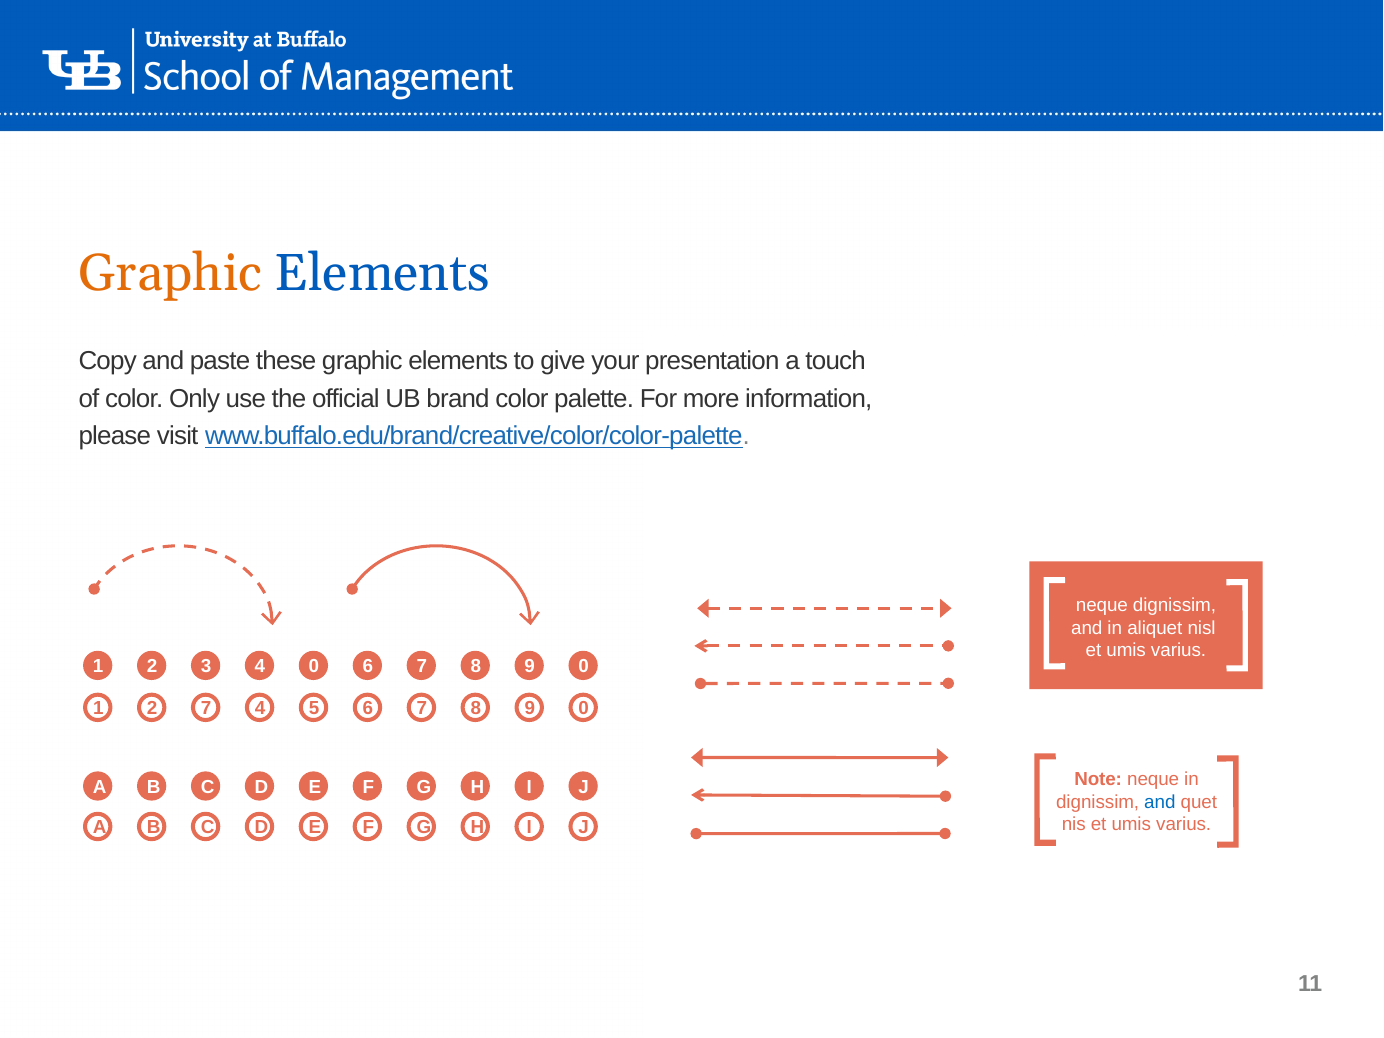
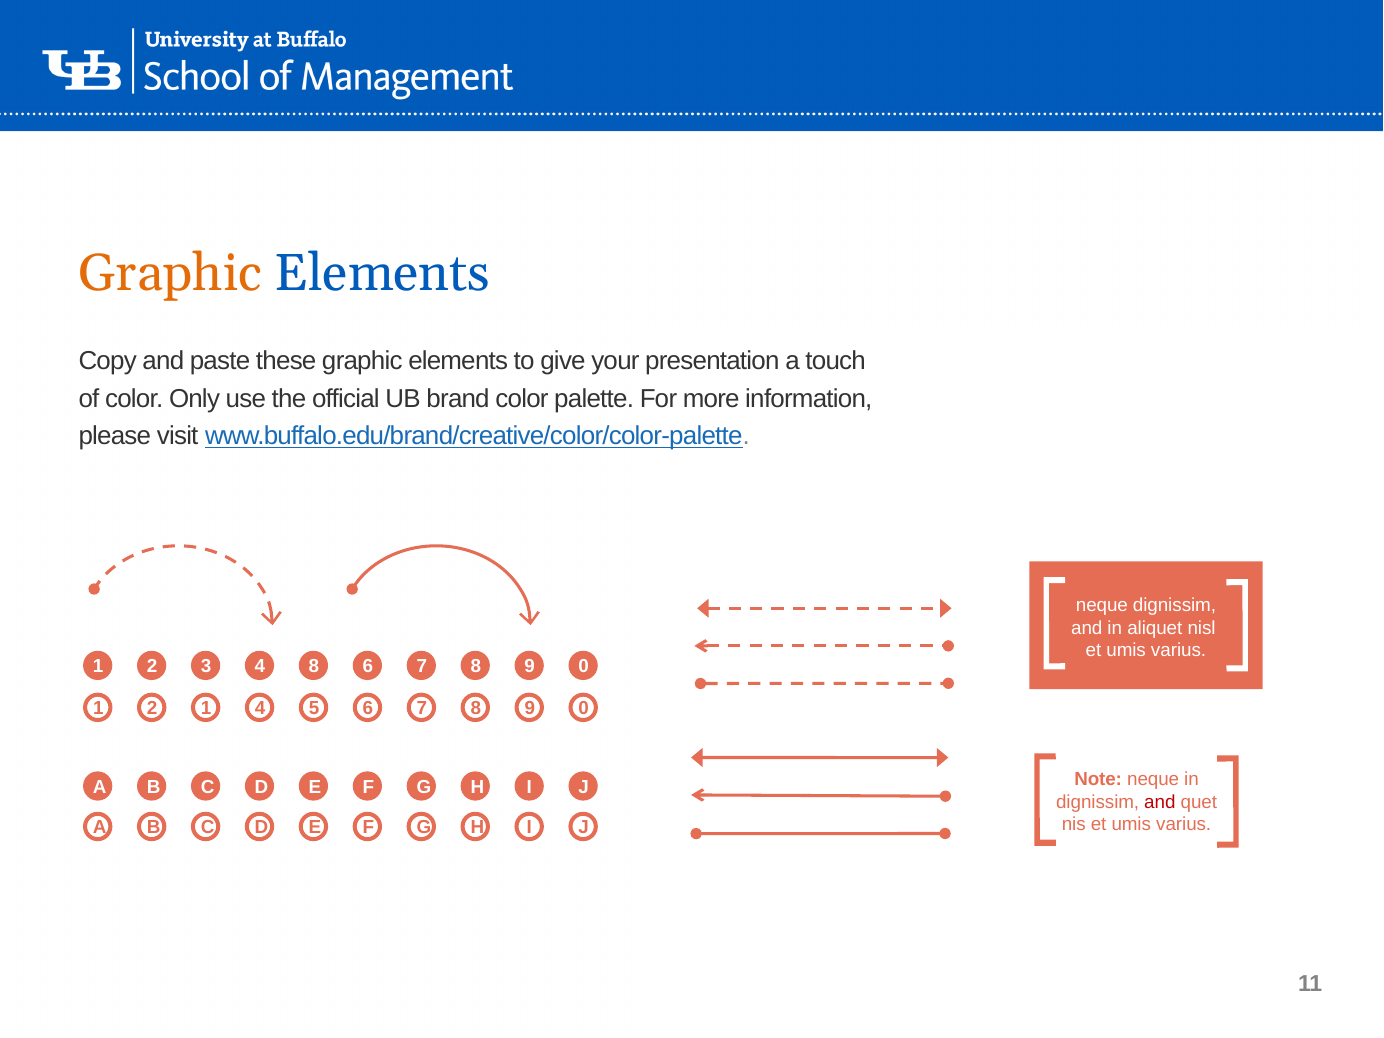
4 0: 0 -> 8 (314, 667)
2 7: 7 -> 1 (206, 709)
and colour: blue -> red (1160, 802)
